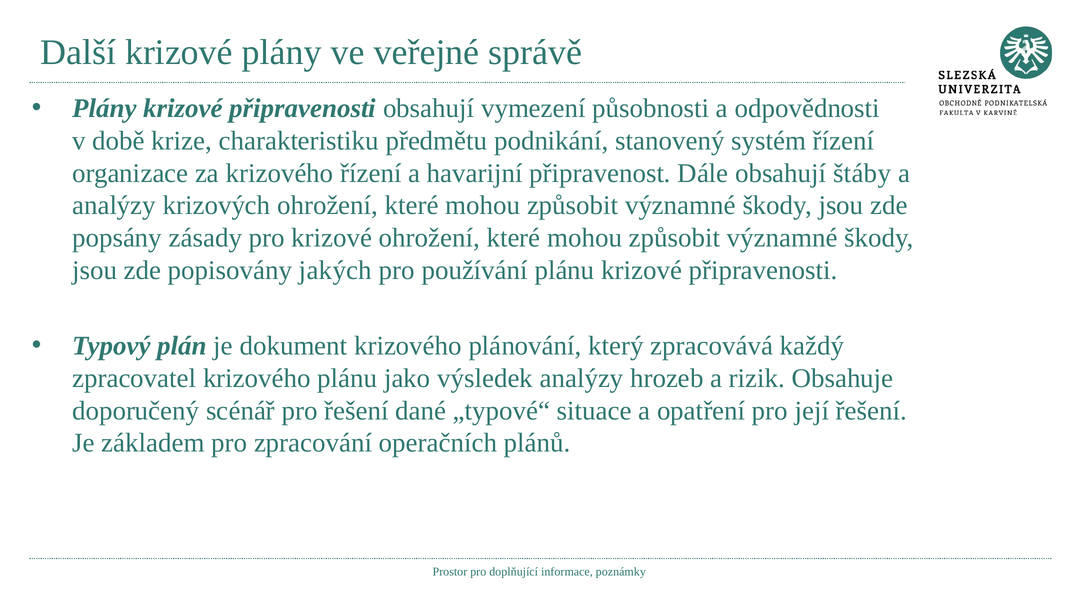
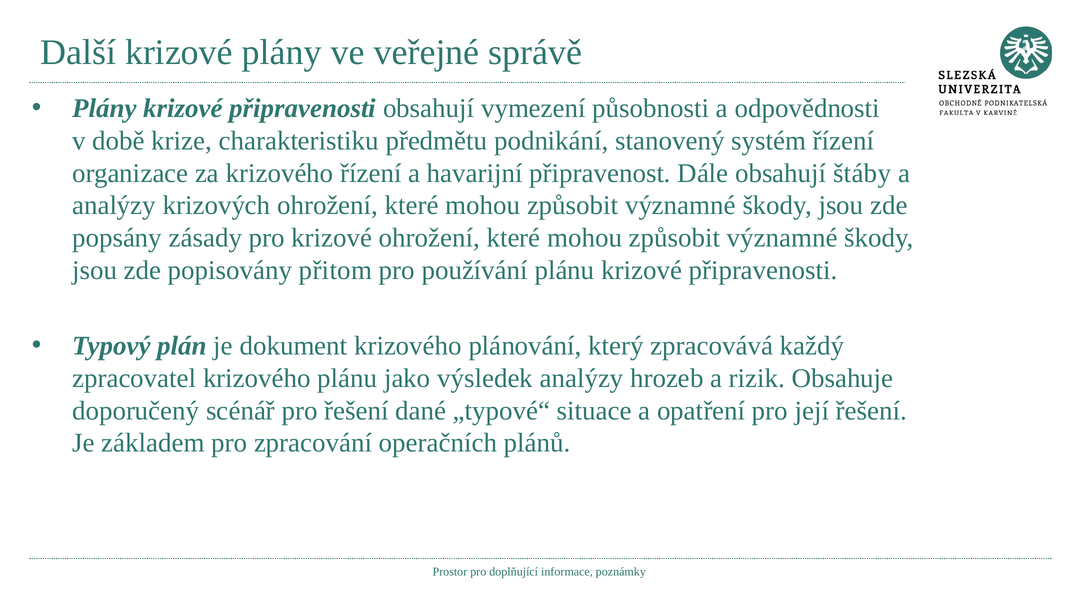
jakých: jakých -> přitom (335, 270)
